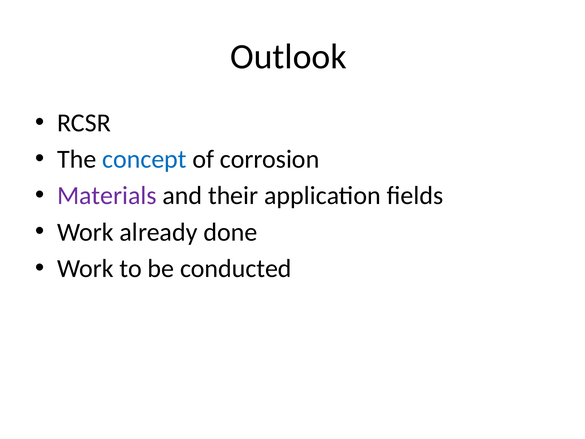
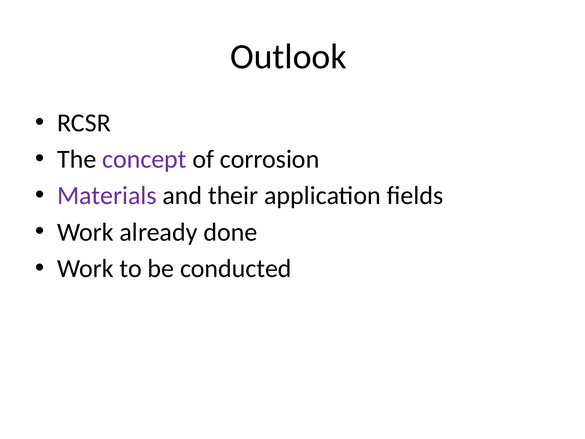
concept colour: blue -> purple (144, 159)
